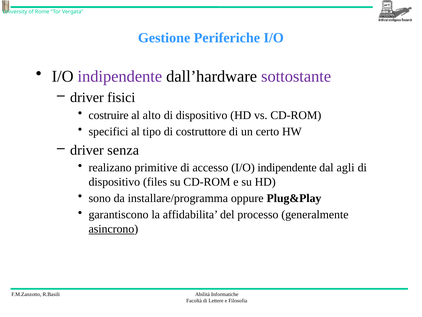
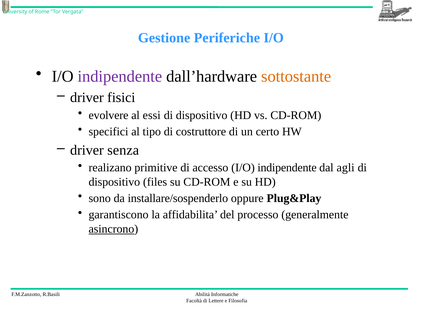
sottostante colour: purple -> orange (296, 76)
costruire: costruire -> evolvere (109, 115)
alto: alto -> essi (152, 115)
installare/programma: installare/programma -> installare/sospenderlo (178, 198)
